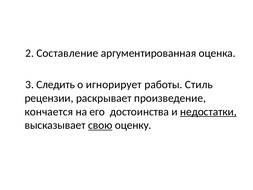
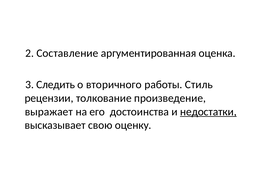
игнорирует: игнорирует -> вторичного (114, 85)
раскрывает: раскрывает -> толкование (104, 98)
кончается: кончается -> выражает (49, 112)
свою underline: present -> none (100, 125)
